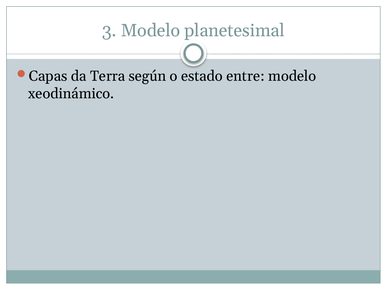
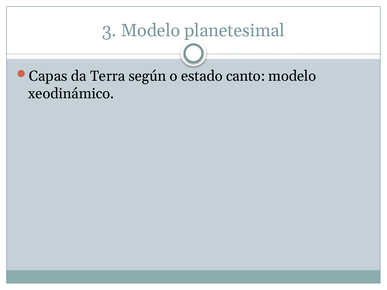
entre: entre -> canto (246, 76)
